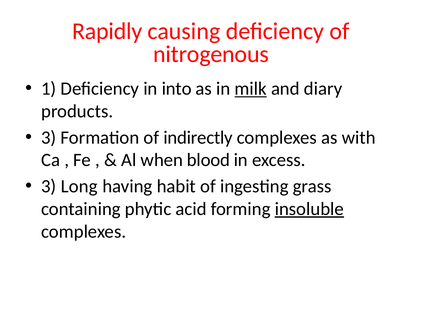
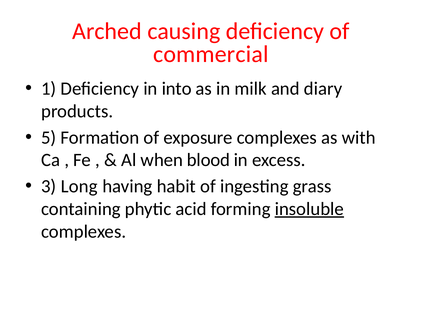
Rapidly: Rapidly -> Arched (107, 31)
nitrogenous: nitrogenous -> commercial (211, 54)
milk underline: present -> none (251, 89)
3: 3 -> 5 (49, 137)
indirectly: indirectly -> exposure (198, 137)
